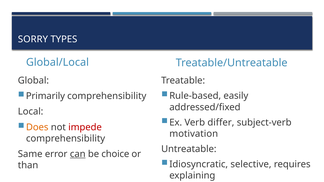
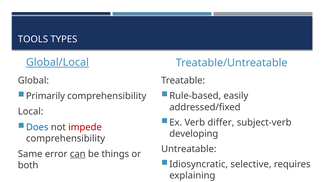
SORRY: SORRY -> TOOLS (33, 39)
Global/Local underline: none -> present (57, 63)
Does colour: orange -> blue (37, 127)
motivation: motivation -> developing (194, 134)
be choice: choice -> things (115, 154)
than: than -> both (28, 166)
